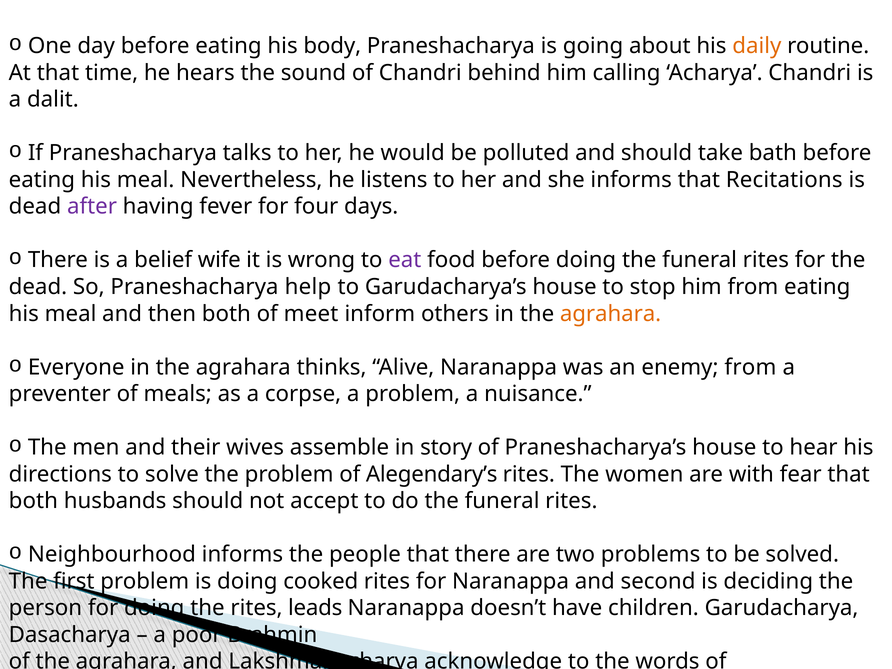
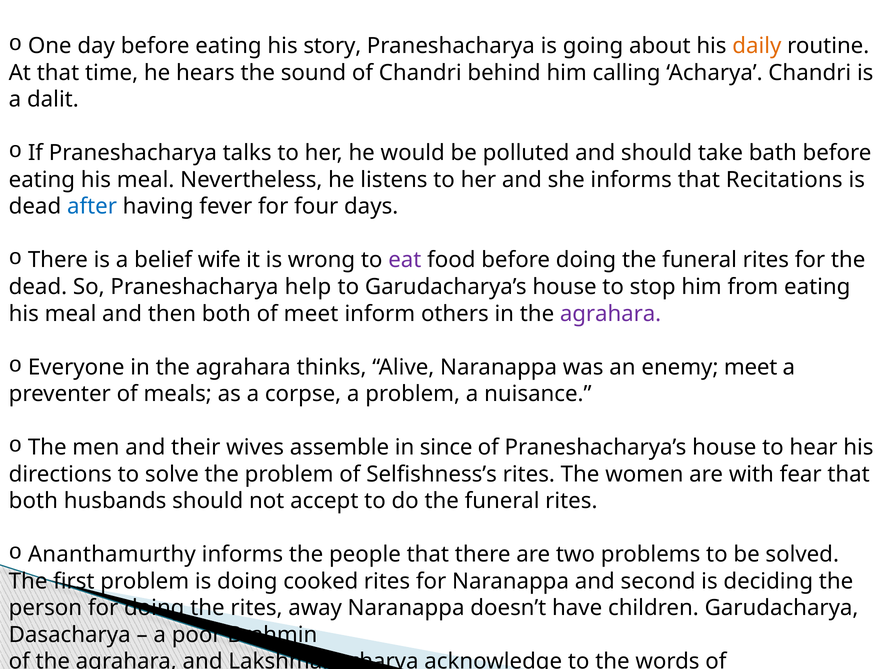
body: body -> story (332, 46)
after colour: purple -> blue (92, 207)
agrahara colour: orange -> purple (611, 314)
enemy from: from -> meet (751, 367)
story: story -> since (446, 447)
Alegendary’s: Alegendary’s -> Selfishness’s (432, 474)
Neighbourhood: Neighbourhood -> Ananthamurthy (112, 554)
leads: leads -> away (315, 608)
